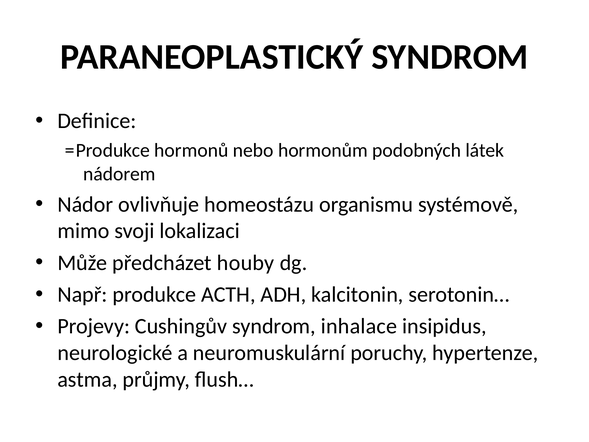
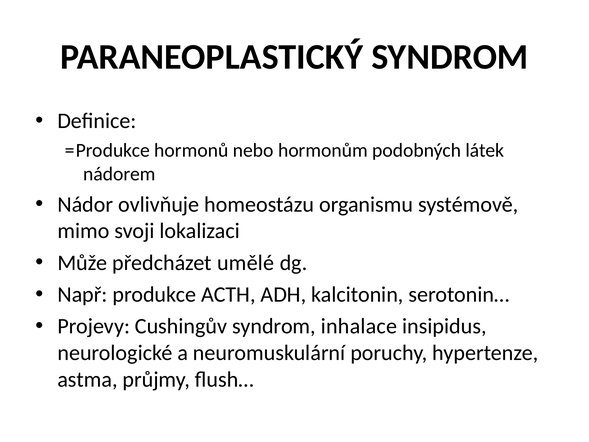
houby: houby -> umělé (246, 263)
